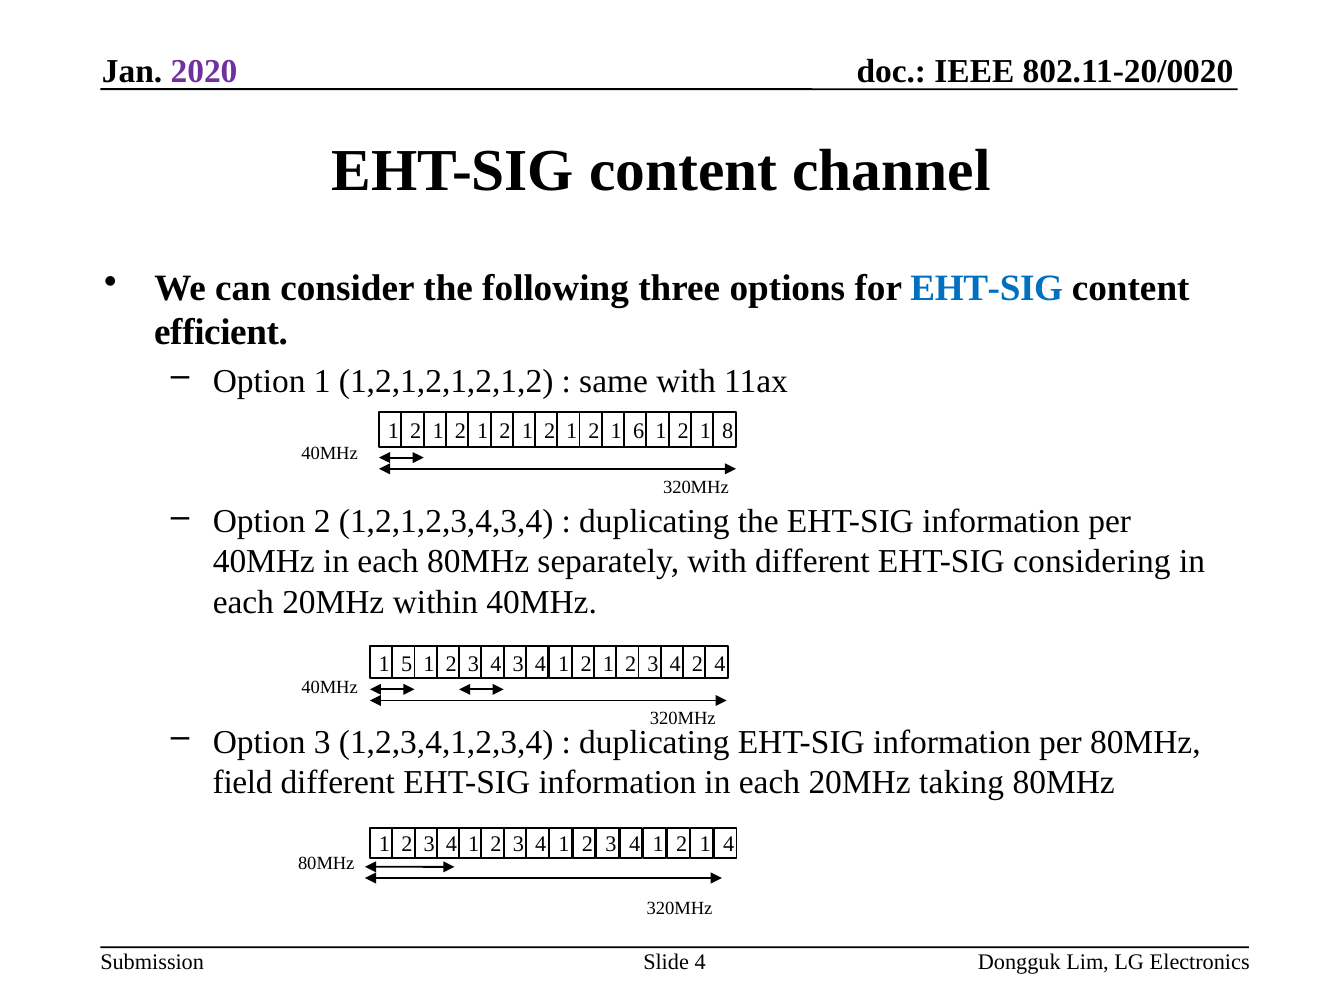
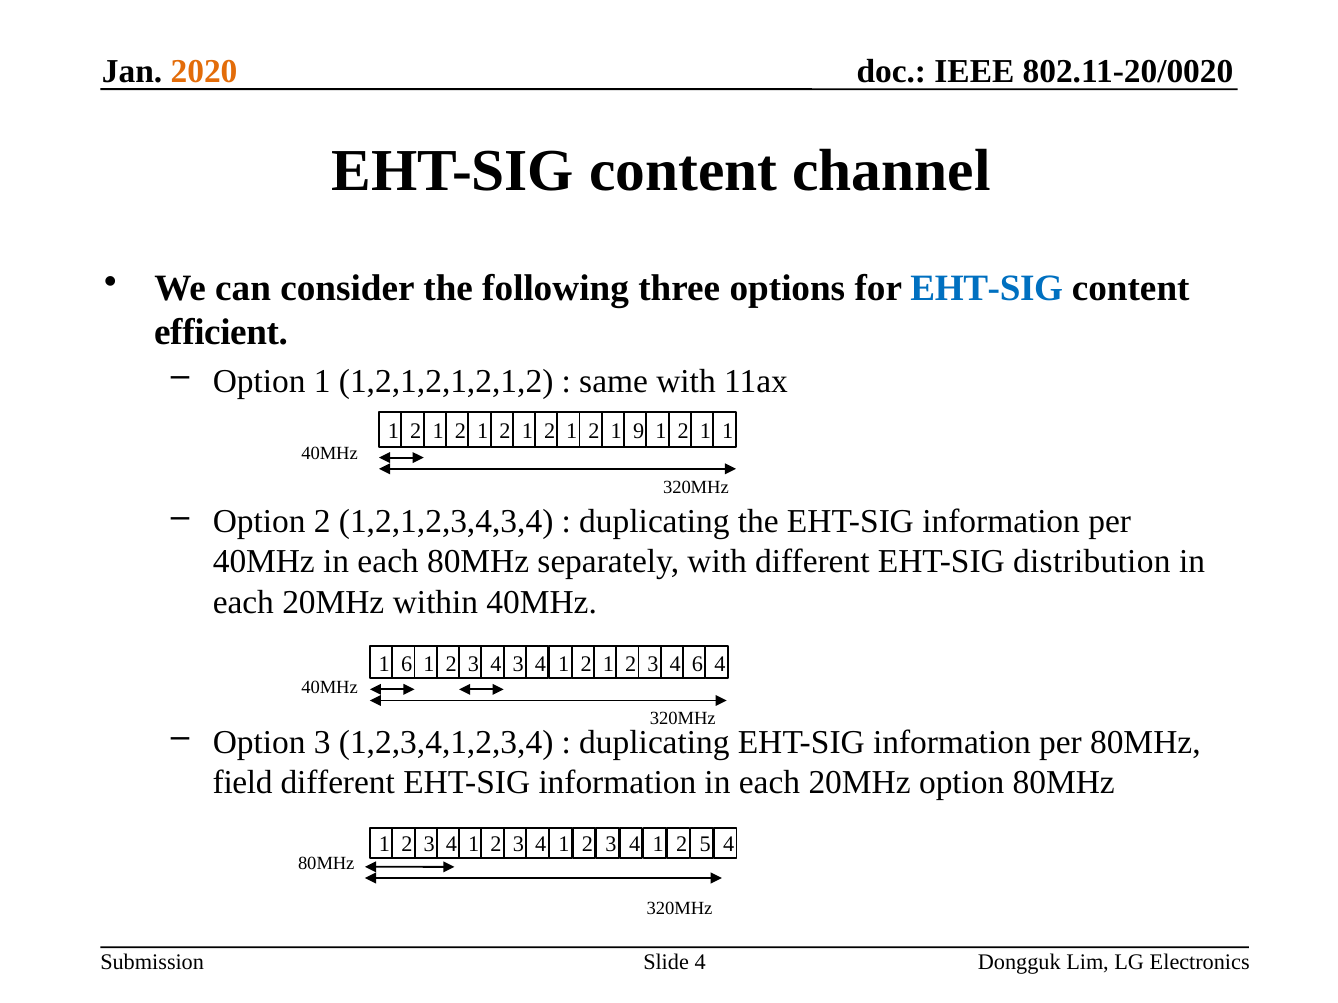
2020 colour: purple -> orange (204, 71)
6: 6 -> 9 (639, 432)
1 8: 8 -> 1 (728, 432)
considering: considering -> distribution (1092, 562)
1 5: 5 -> 6 (407, 664)
4 2: 2 -> 6 (698, 664)
20MHz taking: taking -> option (962, 783)
1: 1 -> 5 (705, 845)
